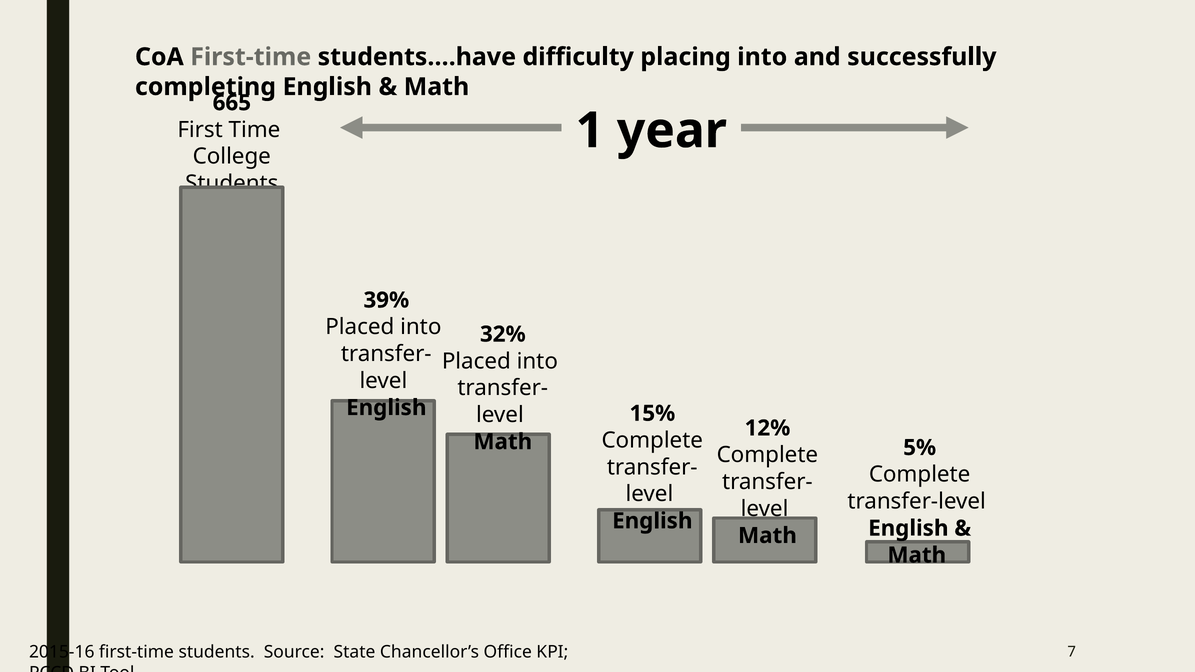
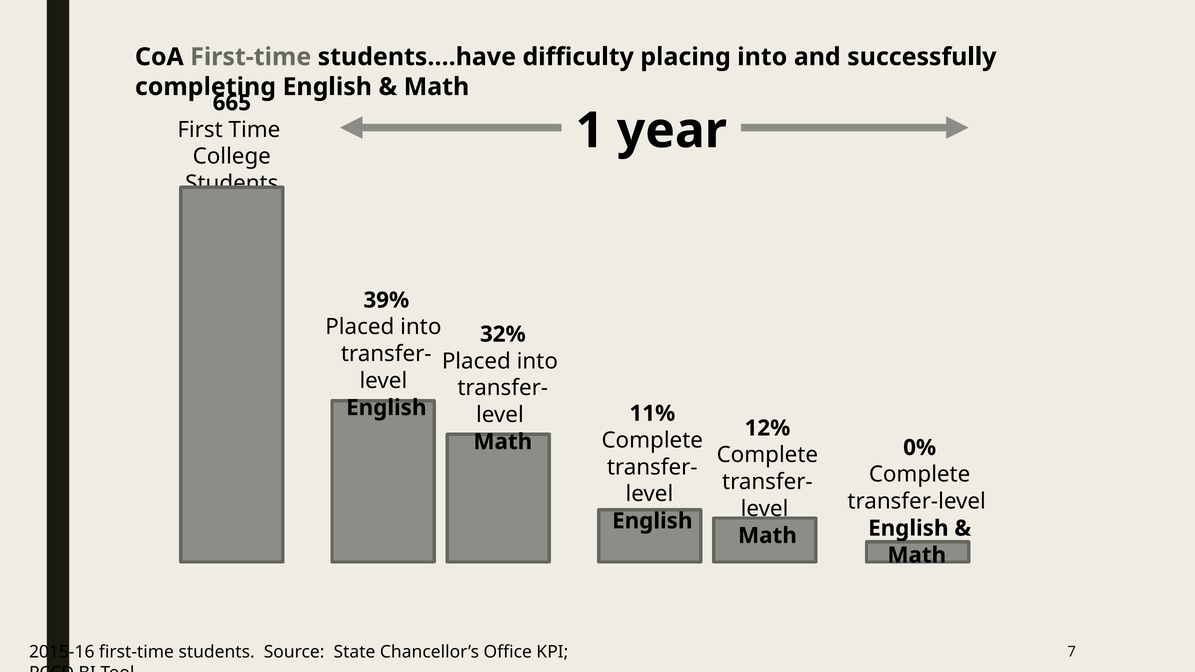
15%: 15% -> 11% (652, 414)
5%: 5% -> 0% (920, 448)
